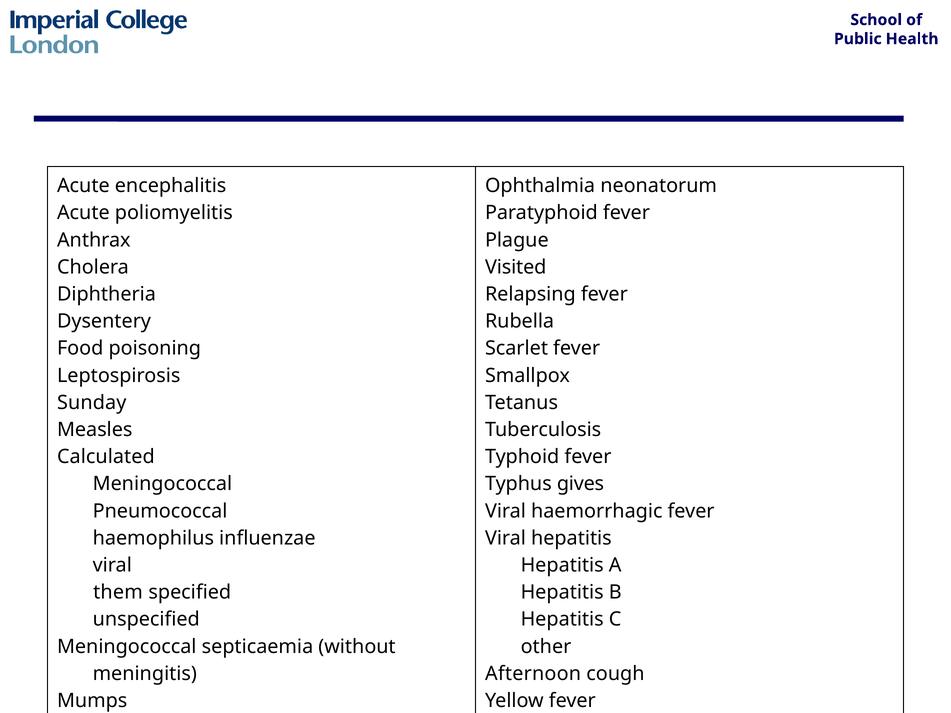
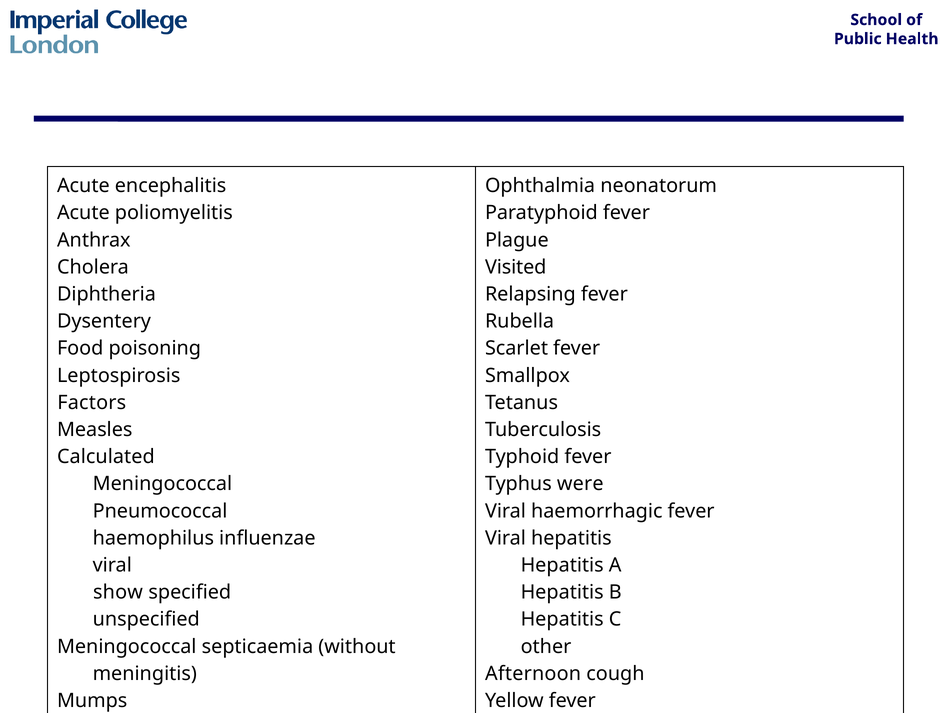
Sunday: Sunday -> Factors (92, 403)
gives: gives -> were (580, 484)
them: them -> show (118, 592)
